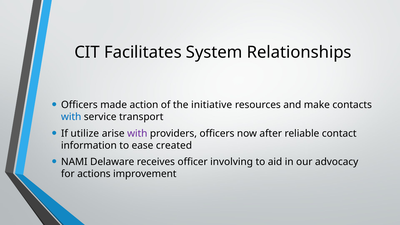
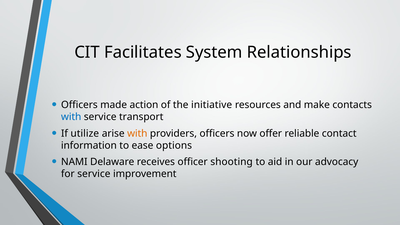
with colour: purple -> orange (137, 133)
after: after -> offer (271, 133)
created: created -> options (174, 145)
involving: involving -> shooting (232, 162)
for actions: actions -> service (94, 174)
